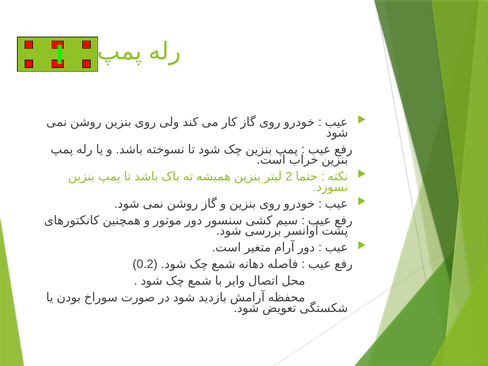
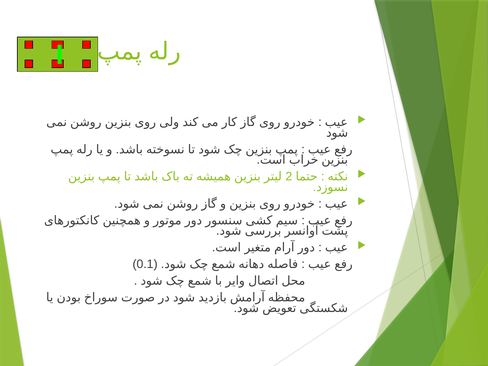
0.2: 0.2 -> 0.1 (145, 264)
